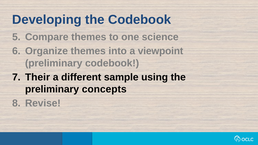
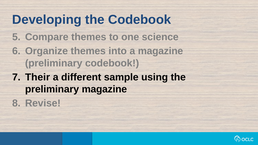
a viewpoint: viewpoint -> magazine (161, 51)
preliminary concepts: concepts -> magazine (104, 89)
